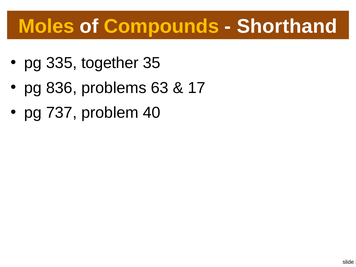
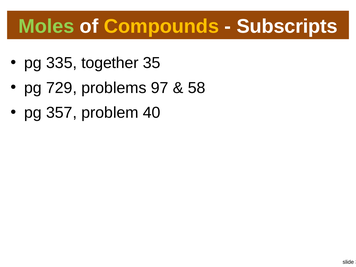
Moles colour: yellow -> light green (46, 26)
Shorthand: Shorthand -> Subscripts (287, 26)
836: 836 -> 729 (62, 88)
63: 63 -> 97 (160, 88)
17: 17 -> 58 (197, 88)
737: 737 -> 357 (62, 113)
